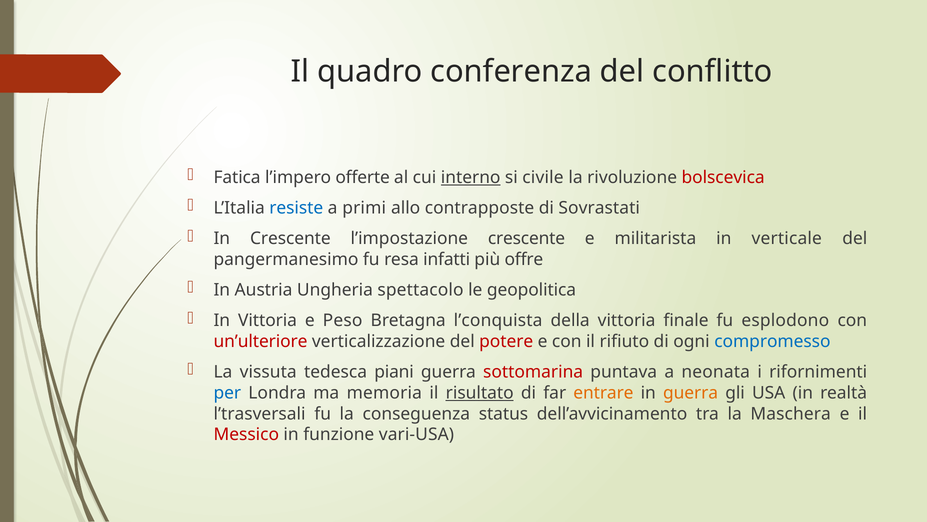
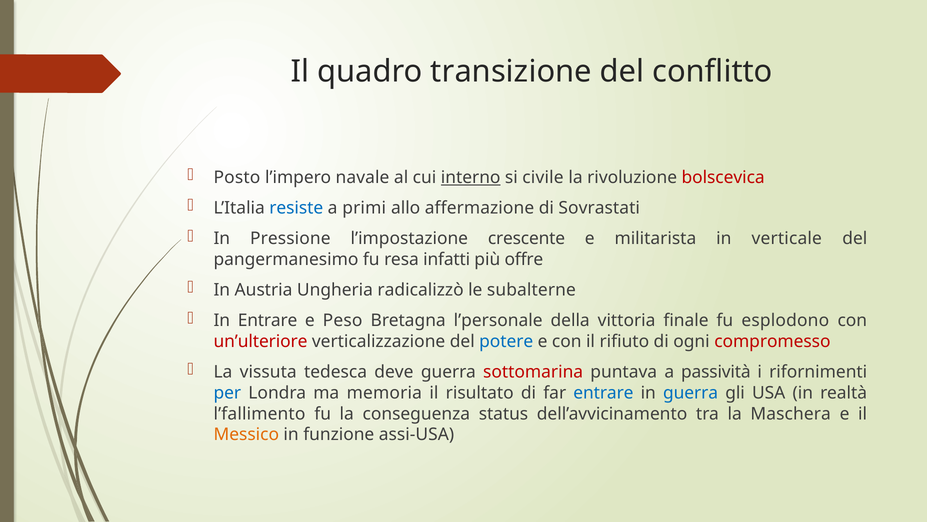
conferenza: conferenza -> transizione (511, 72)
Fatica: Fatica -> Posto (237, 177)
offerte: offerte -> navale (363, 177)
contrapposte: contrapposte -> affermazione (479, 208)
In Crescente: Crescente -> Pressione (290, 238)
spettacolo: spettacolo -> radicalizzò (421, 290)
geopolitica: geopolitica -> subalterne (531, 290)
In Vittoria: Vittoria -> Entrare (268, 320)
l’conquista: l’conquista -> l’personale (498, 320)
potere colour: red -> blue (506, 341)
compromesso colour: blue -> red (772, 341)
piani: piani -> deve (394, 372)
neonata: neonata -> passività (716, 372)
risultato underline: present -> none (480, 393)
entrare colour: orange -> blue (603, 393)
guerra colour: orange -> blue (691, 393)
l’trasversali: l’trasversali -> l’fallimento (259, 413)
Messico colour: red -> orange (246, 434)
vari-USA: vari-USA -> assi-USA (416, 434)
